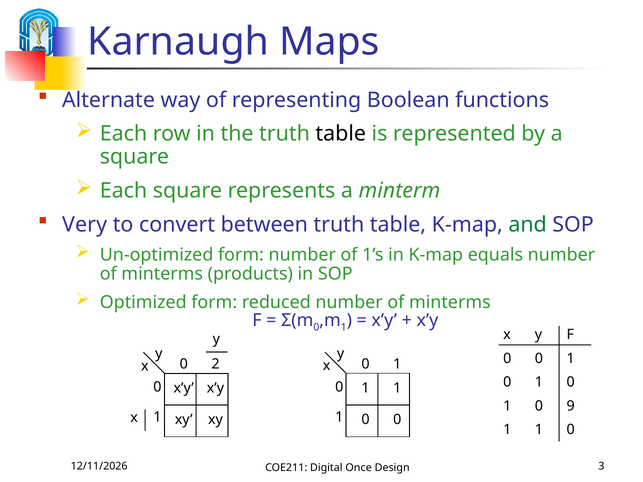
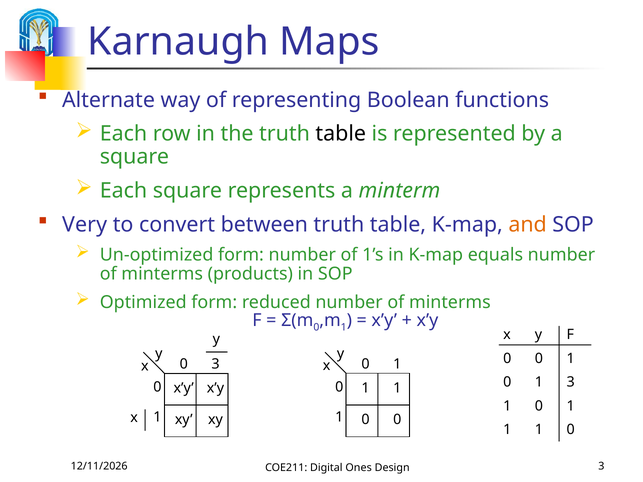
and colour: green -> orange (528, 225)
0 2: 2 -> 3 (215, 364)
0: 0 -> 3 (571, 382)
9: 9 -> 1 (571, 406)
Once: Once -> Ones (359, 468)
